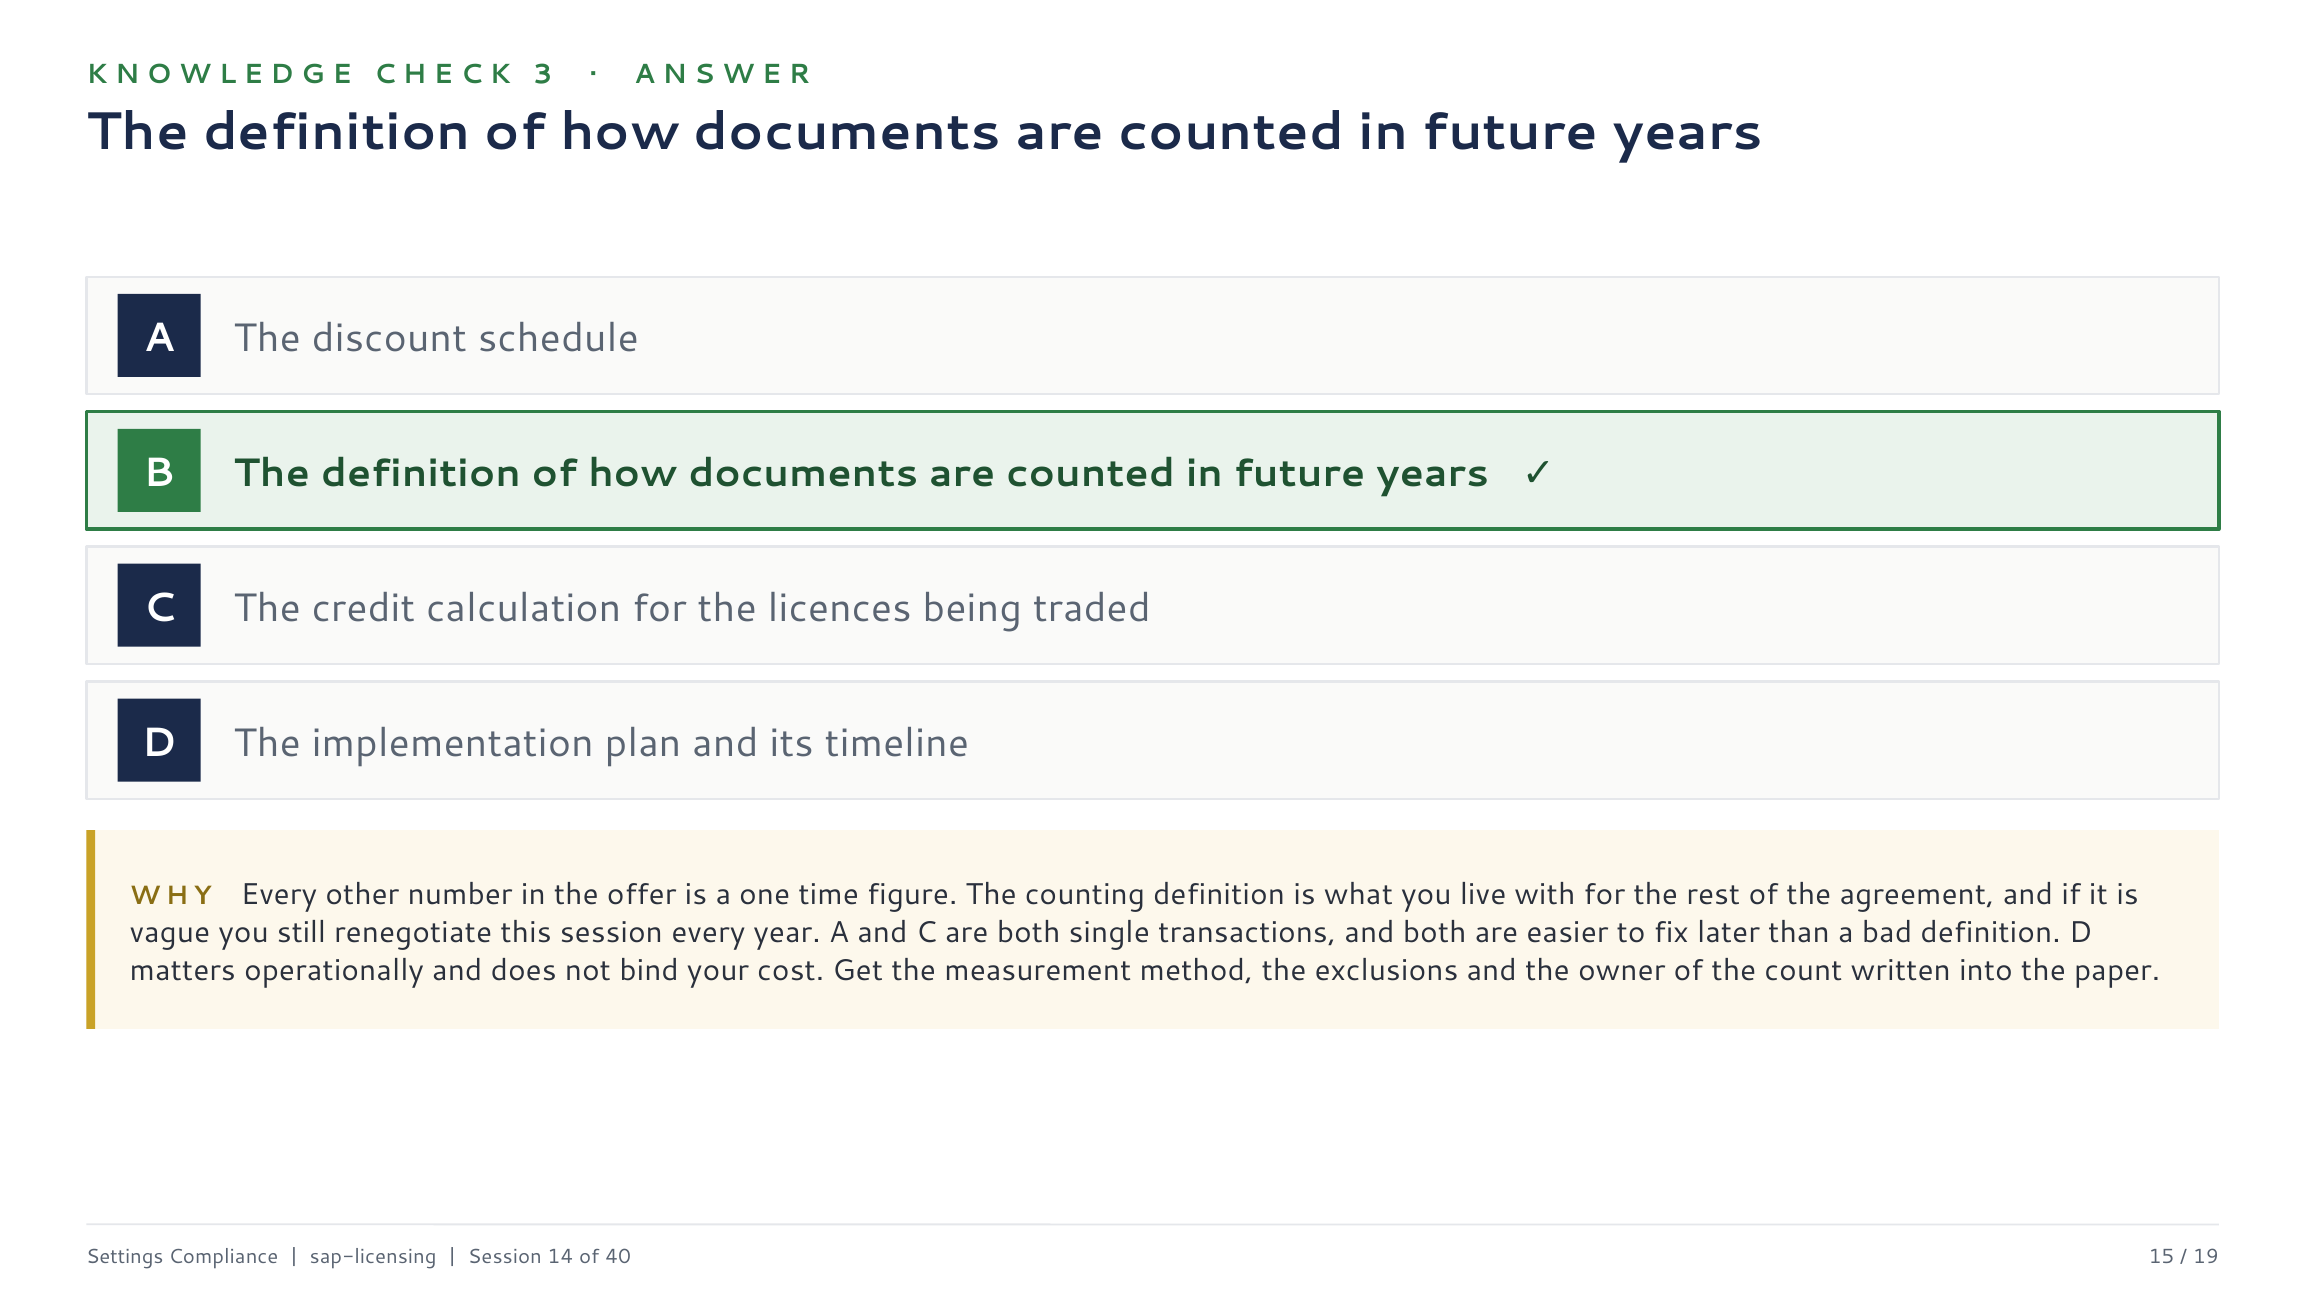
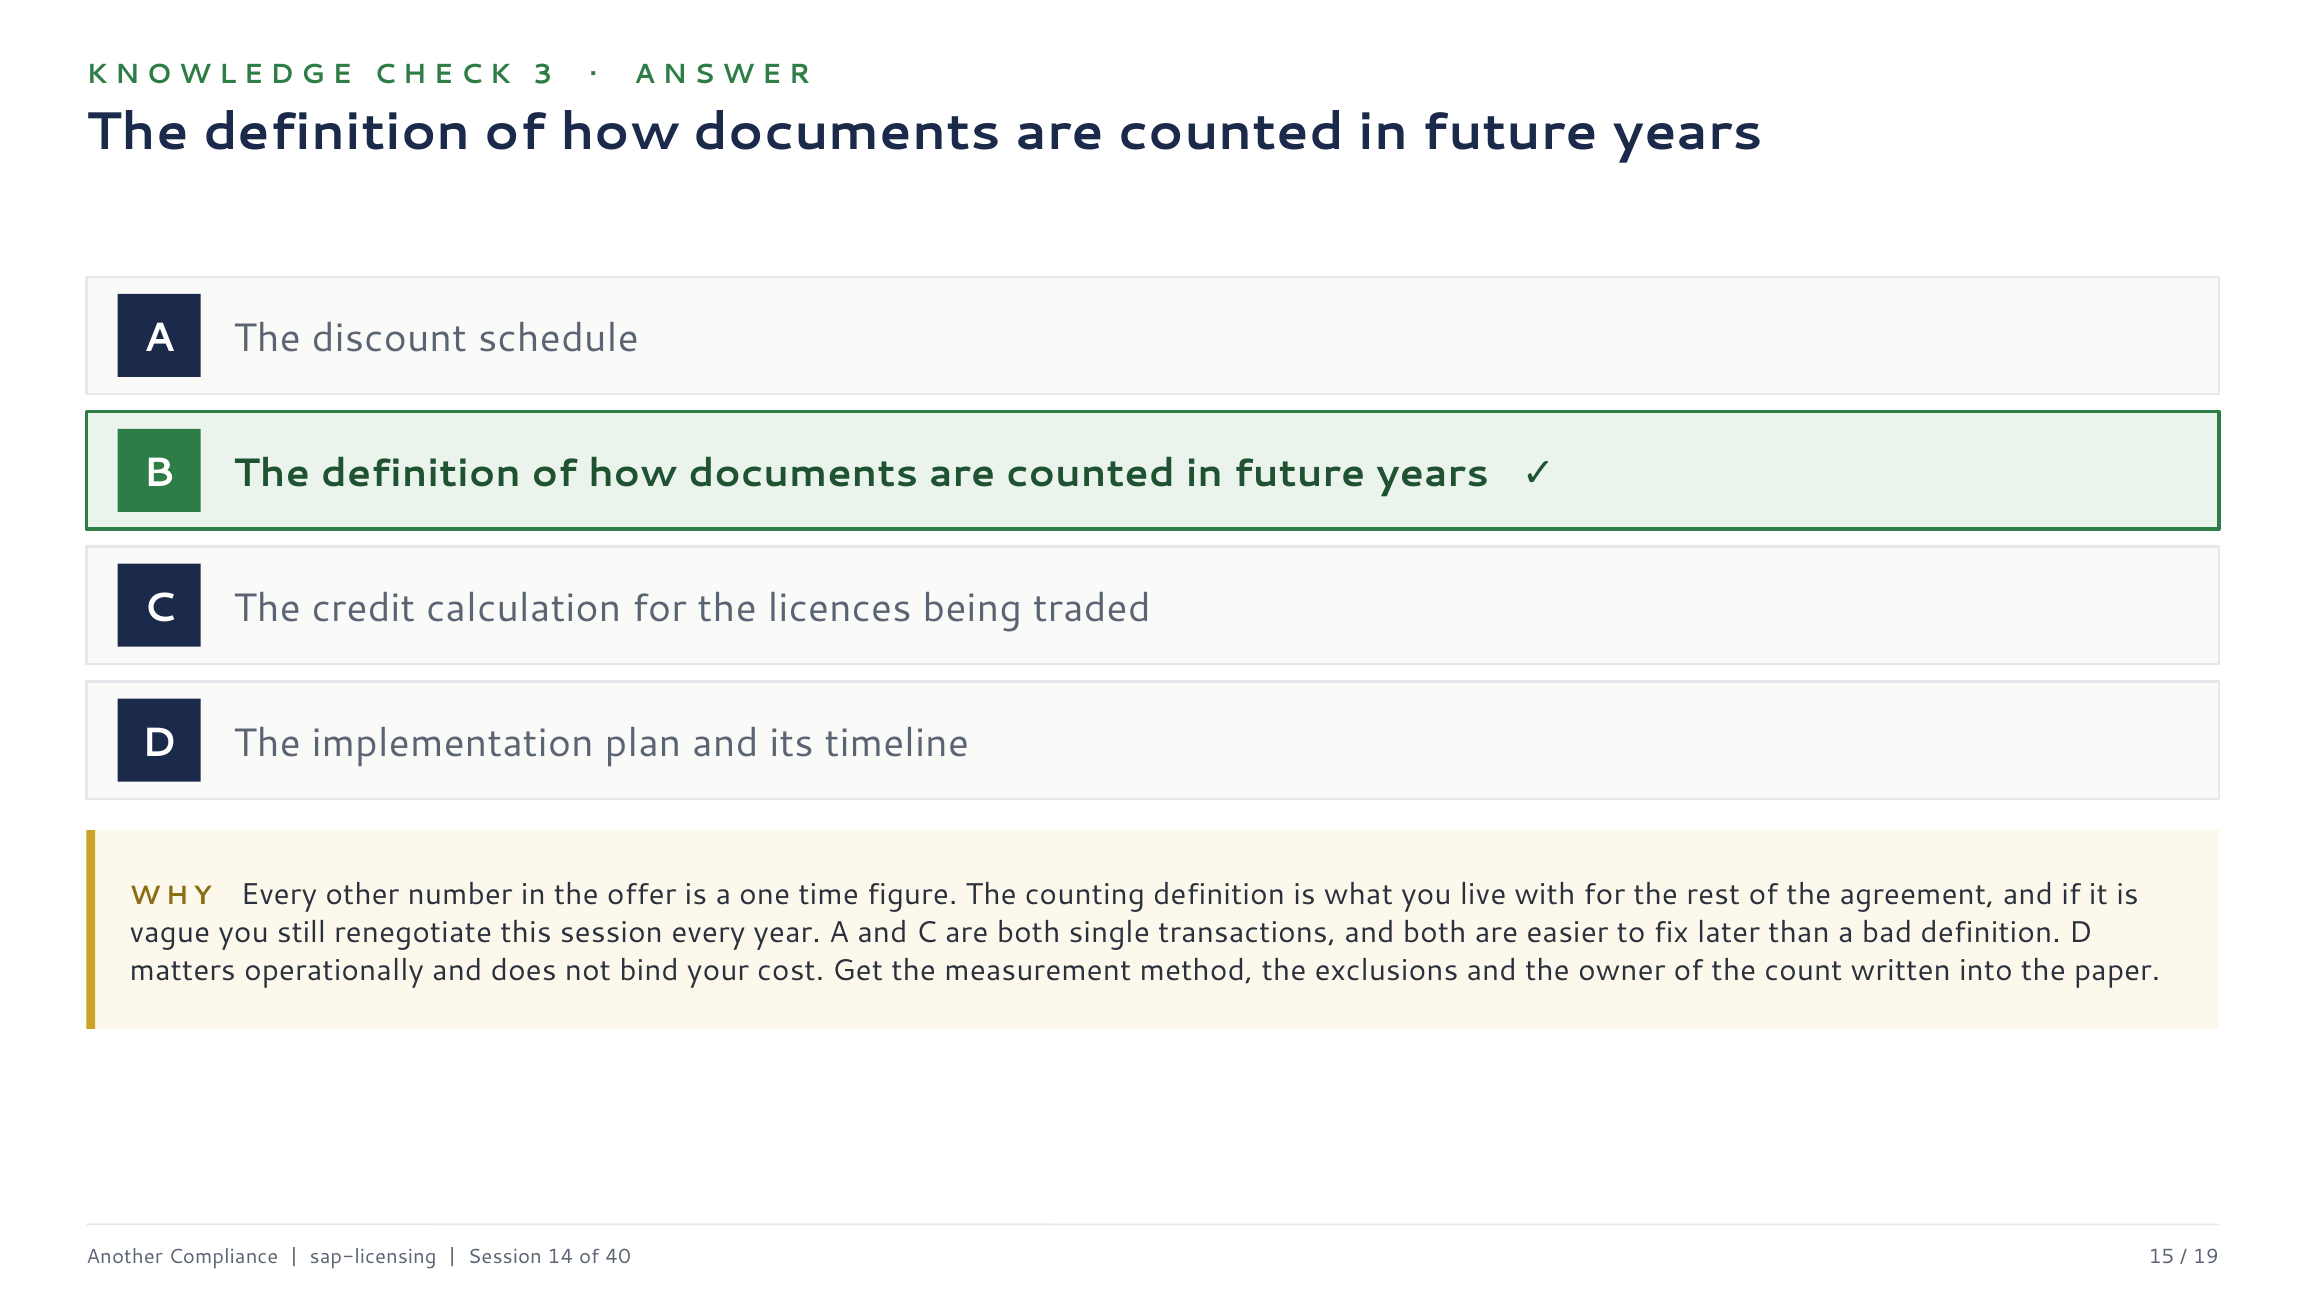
Settings: Settings -> Another (125, 1257)
